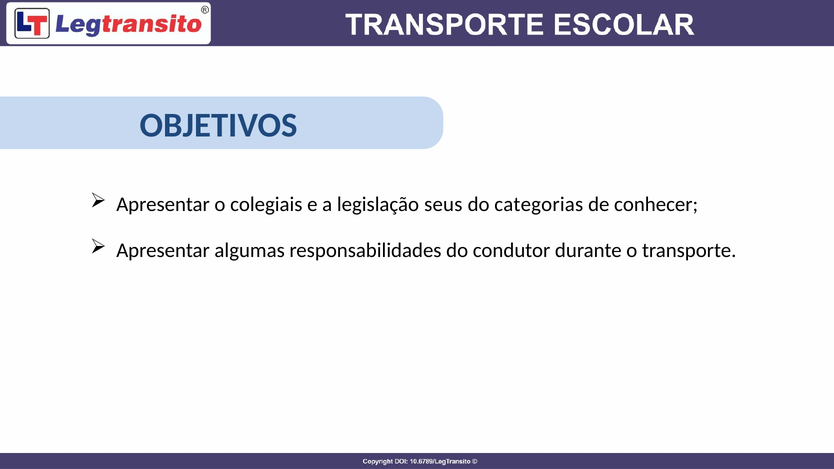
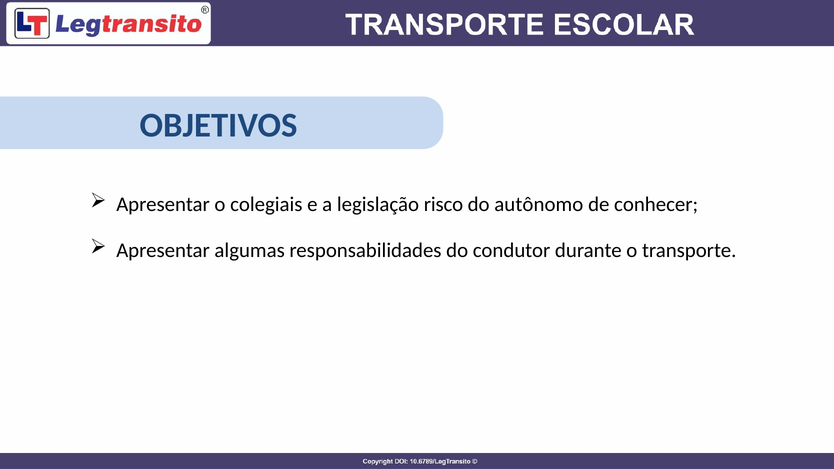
seus: seus -> risco (443, 204)
categorias: categorias -> autônomo (539, 204)
